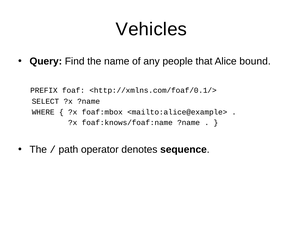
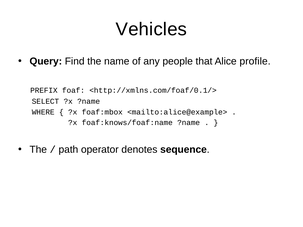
bound: bound -> profile (255, 61)
